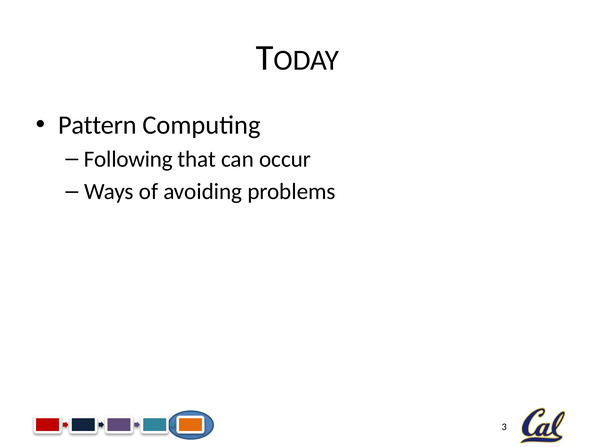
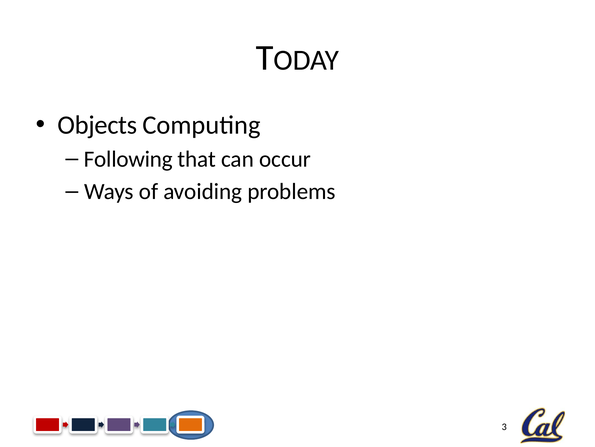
Pattern: Pattern -> Objects (97, 125)
